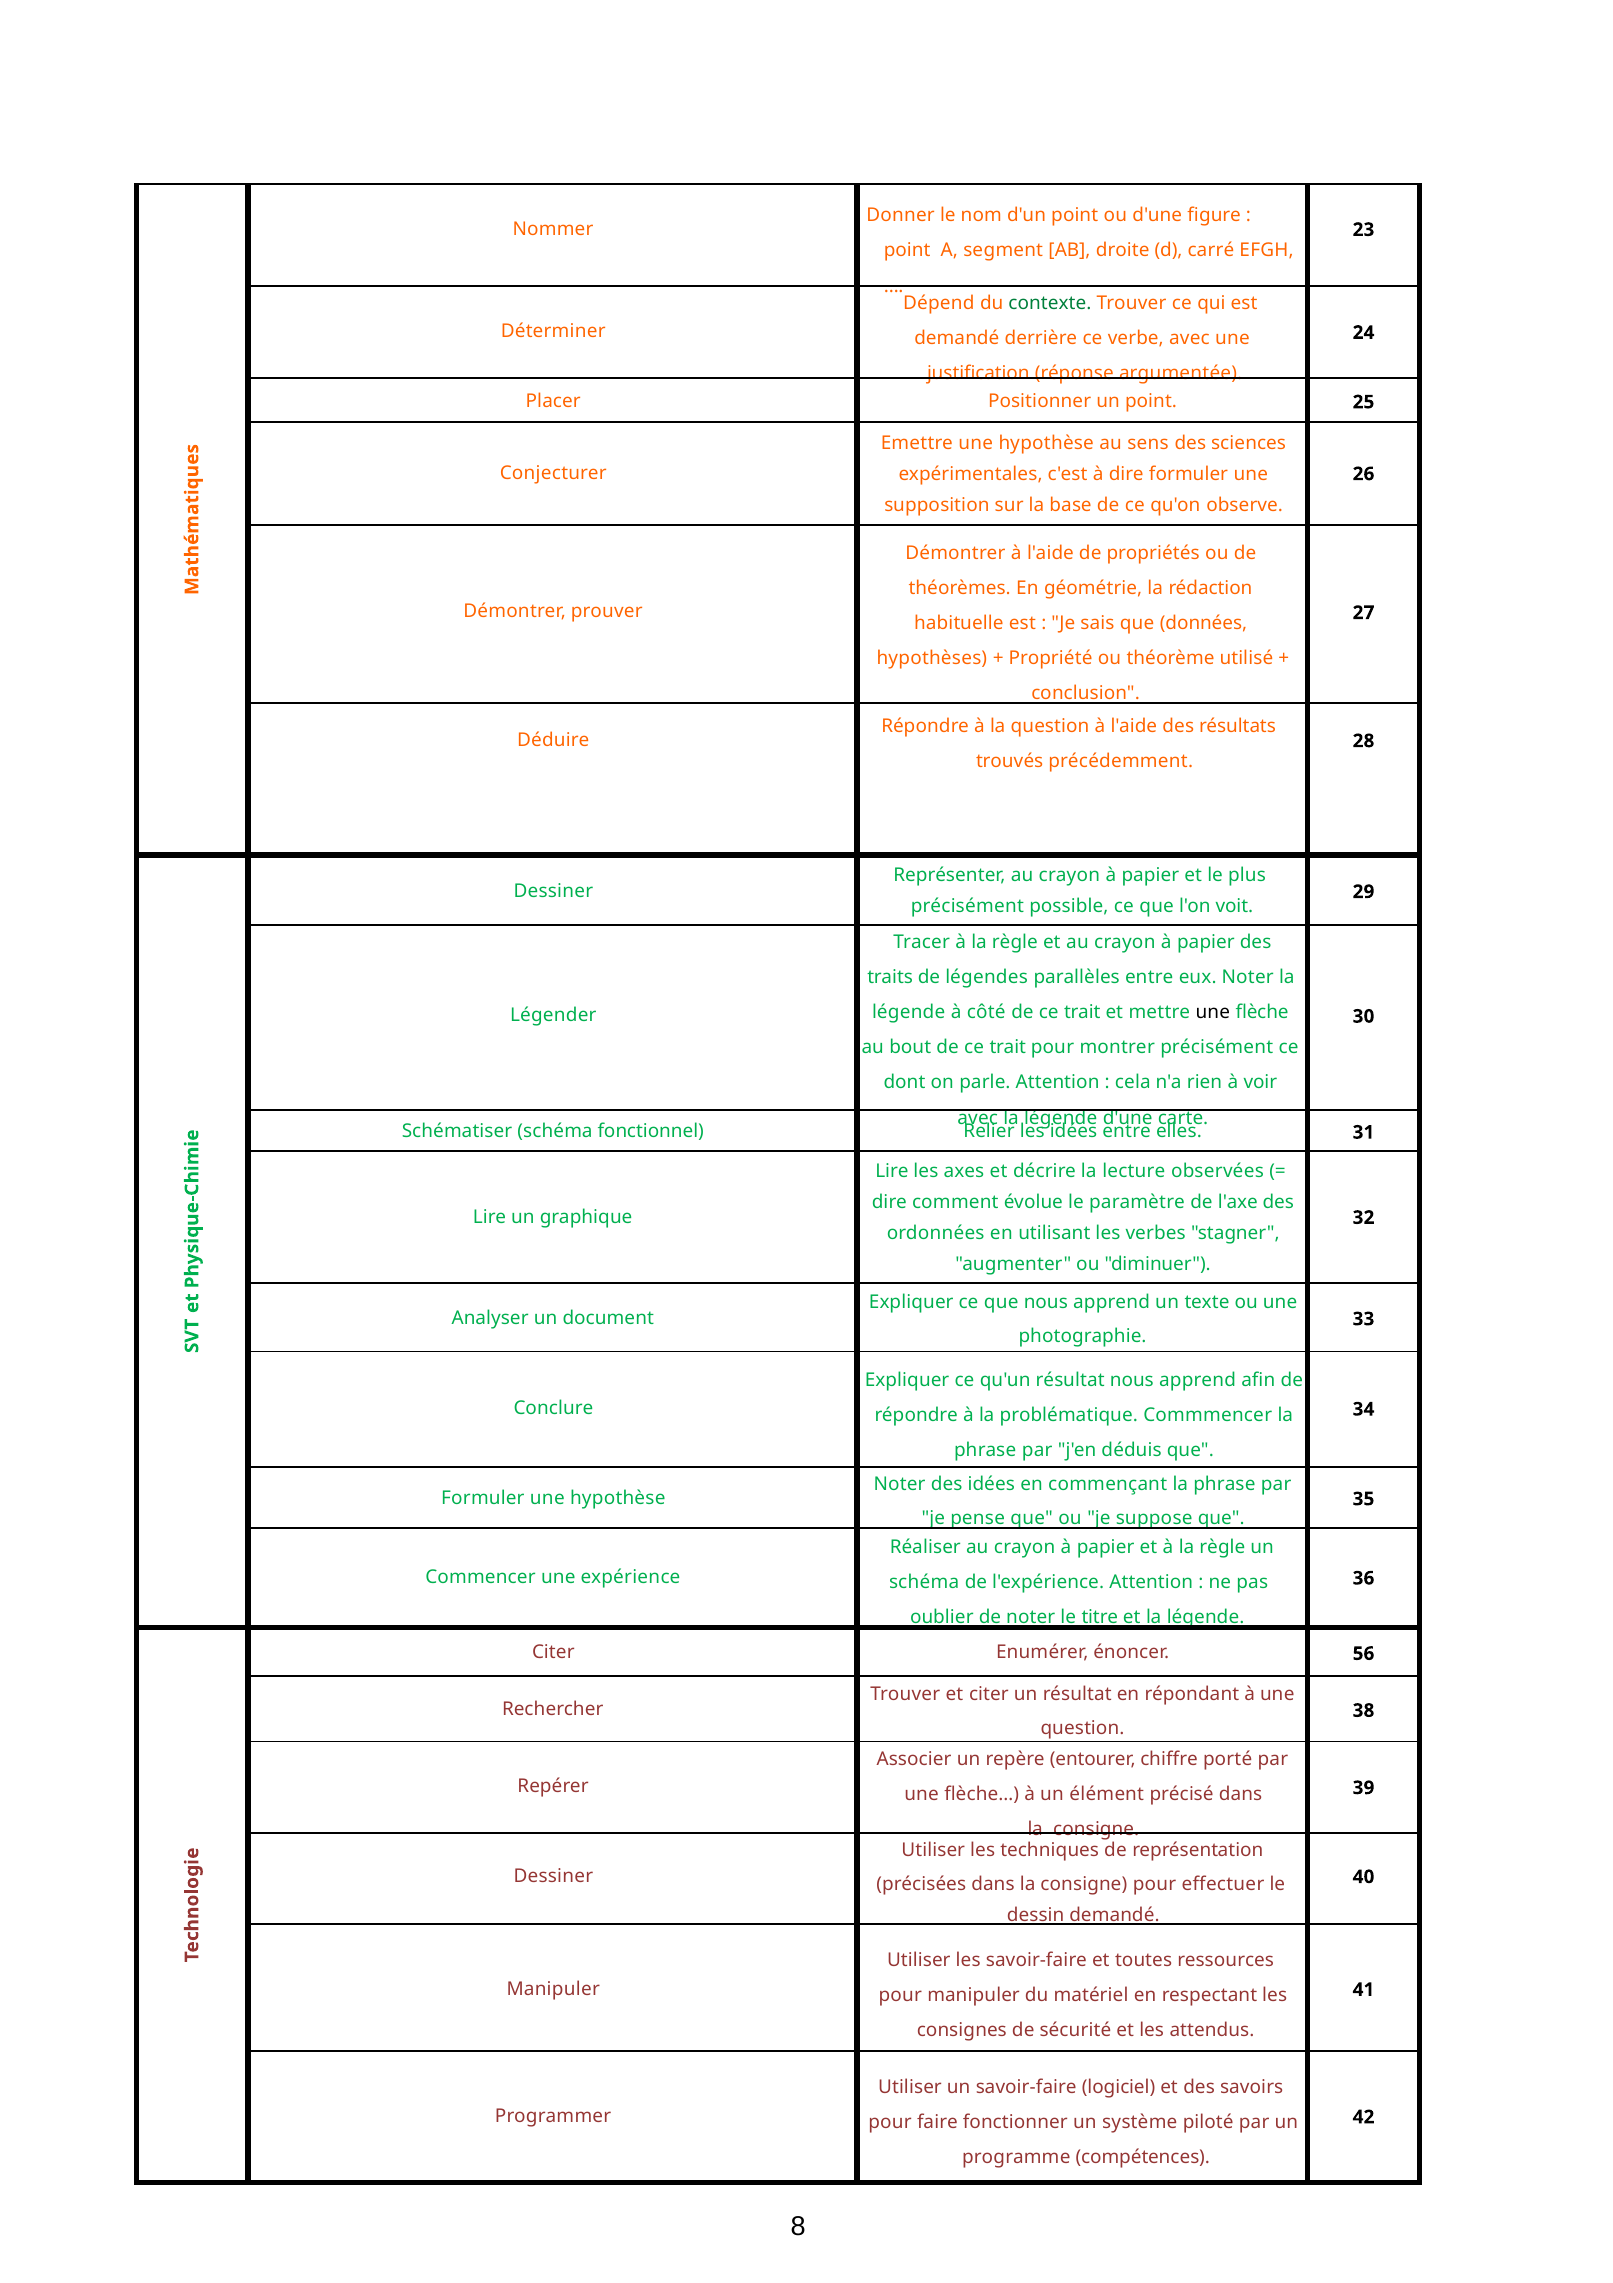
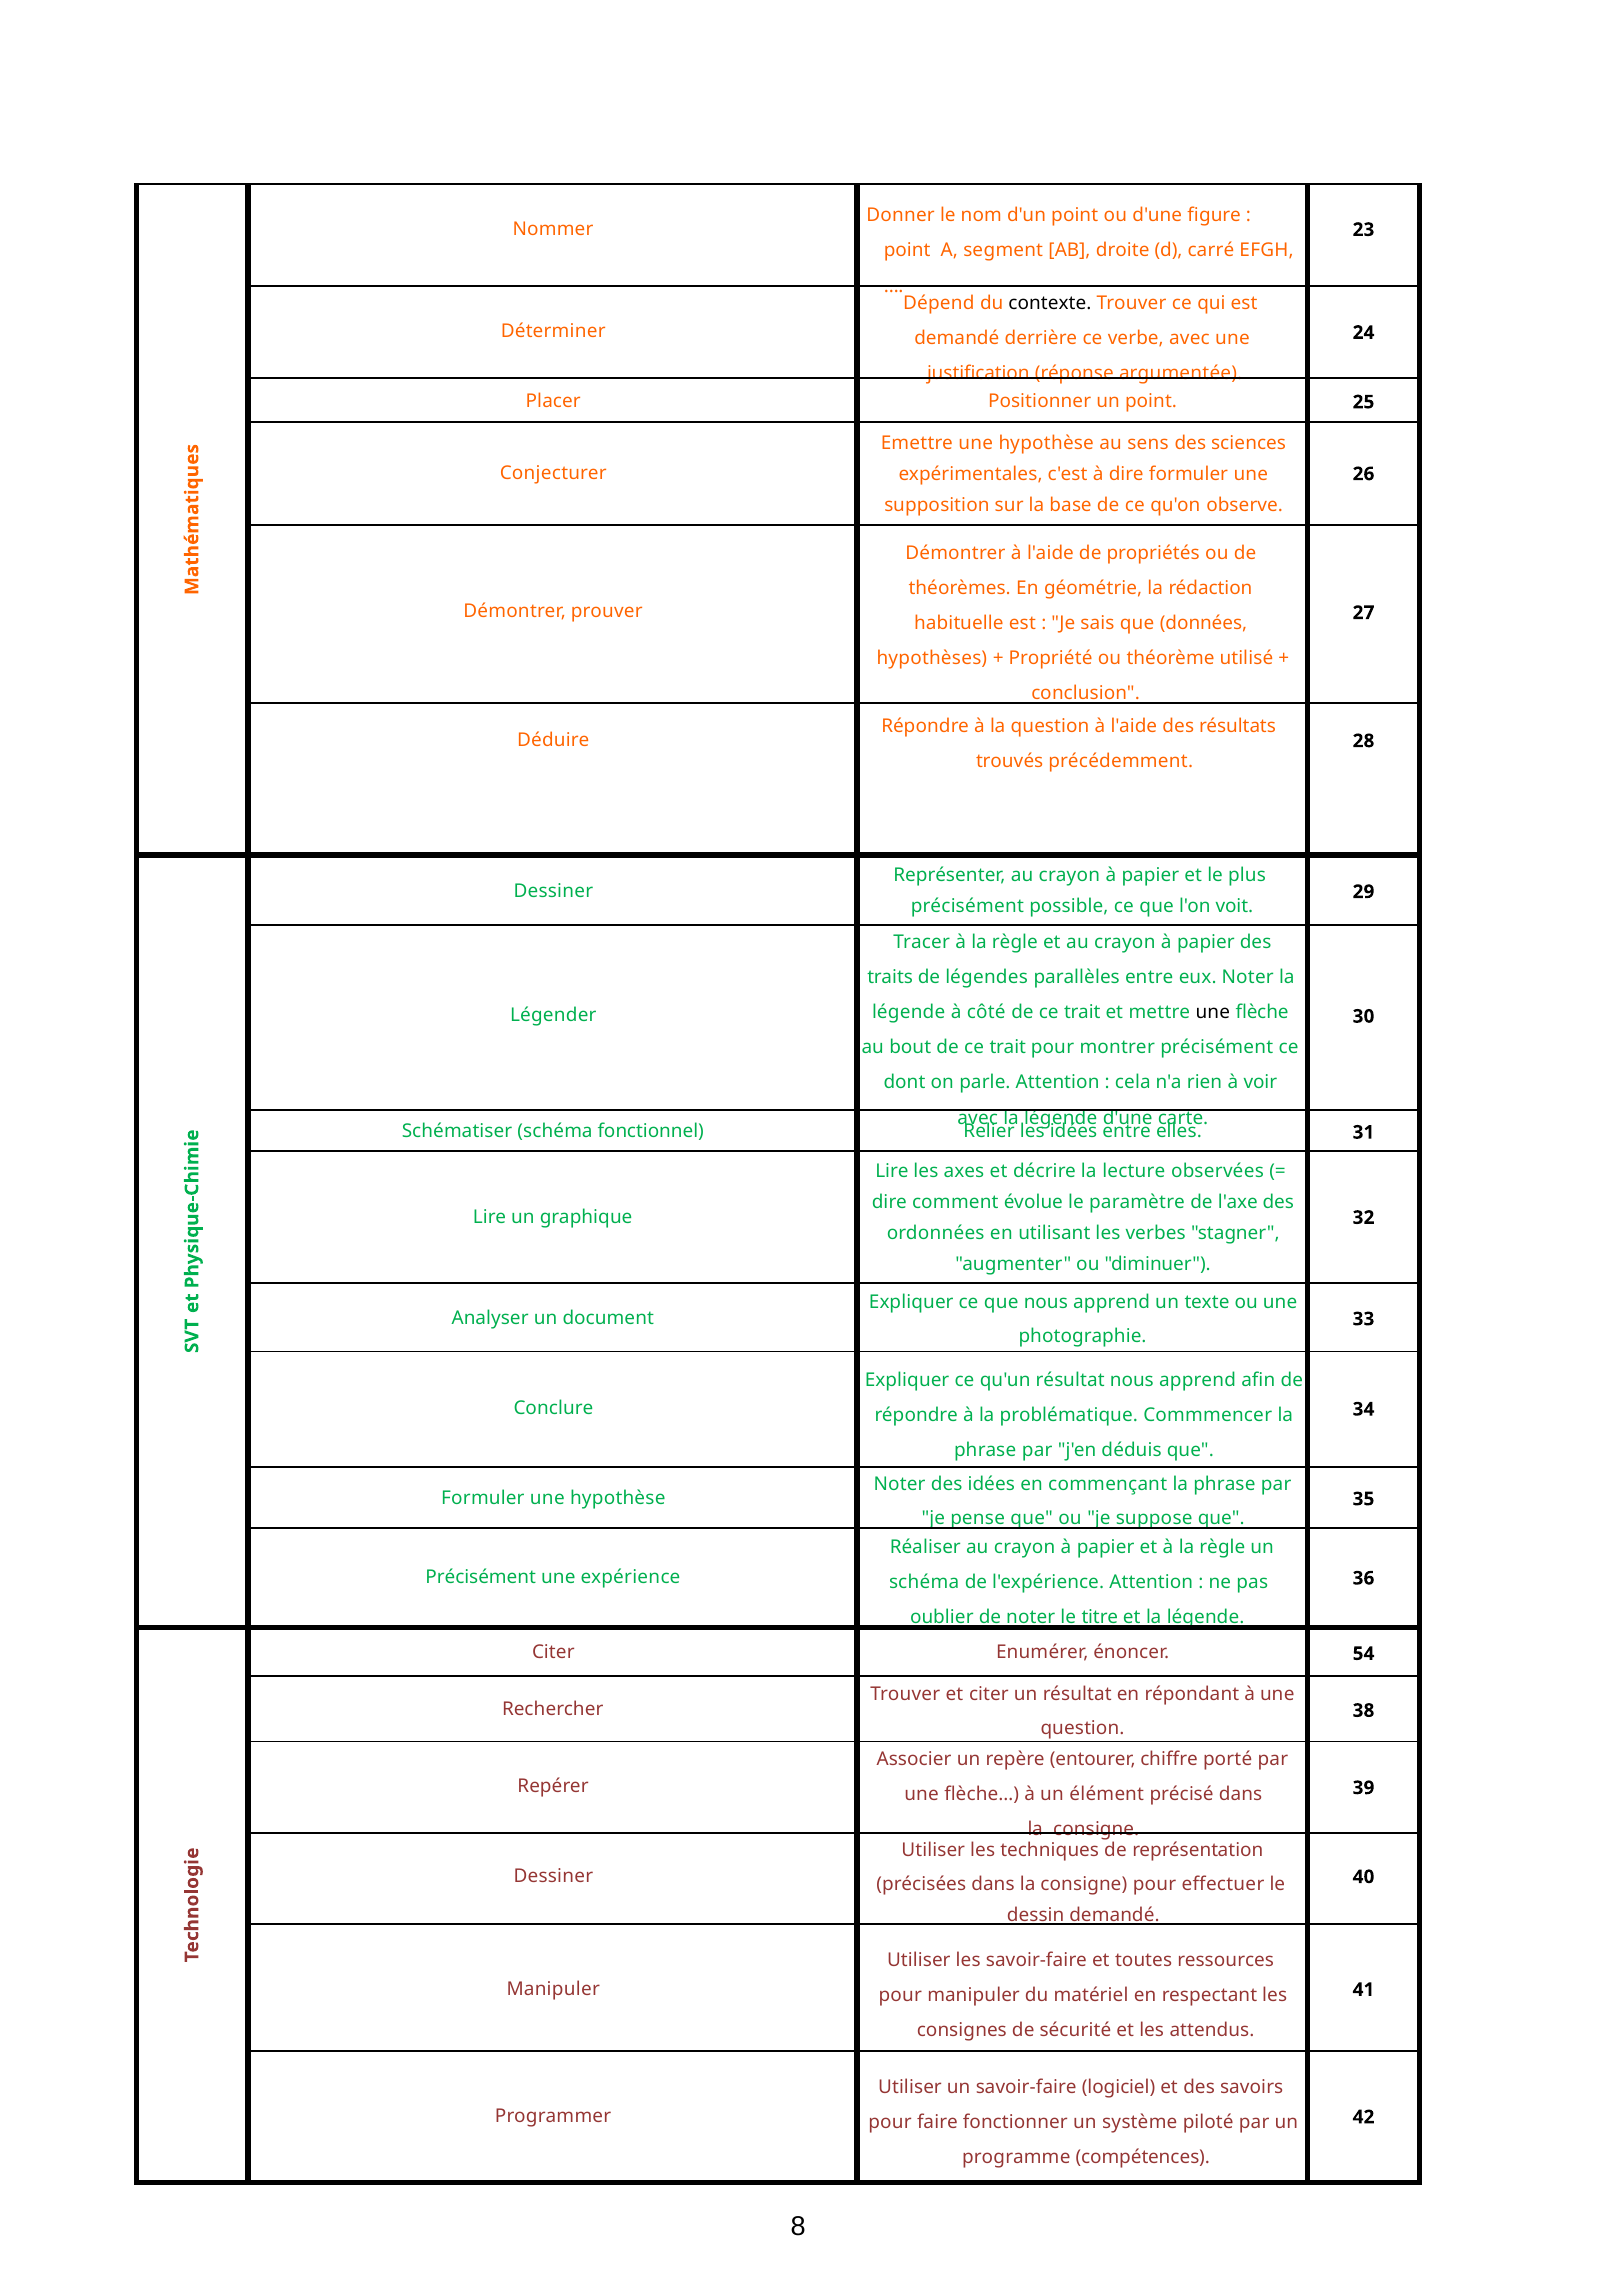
contexte colour: green -> black (1050, 303)
Commencer: Commencer -> Précisément (481, 1577)
56: 56 -> 54 (1364, 1653)
